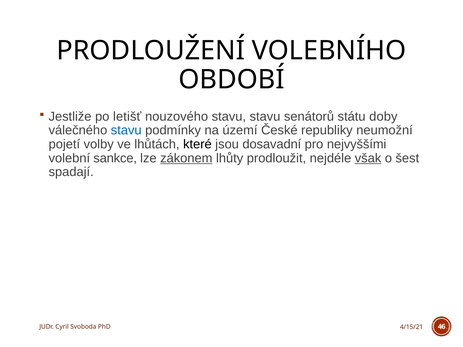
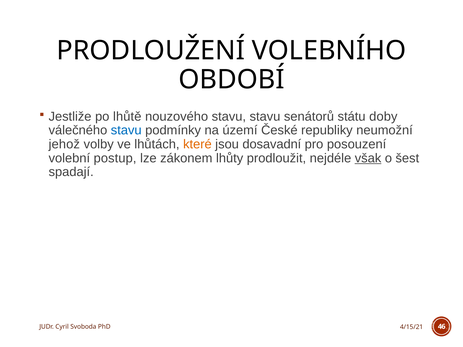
letišť: letišť -> lhůtě (127, 117)
pojetí: pojetí -> jehož (64, 144)
které colour: black -> orange (197, 144)
nejvyššími: nejvyššími -> posouzení (357, 144)
sankce: sankce -> postup (115, 158)
zákonem underline: present -> none (186, 158)
